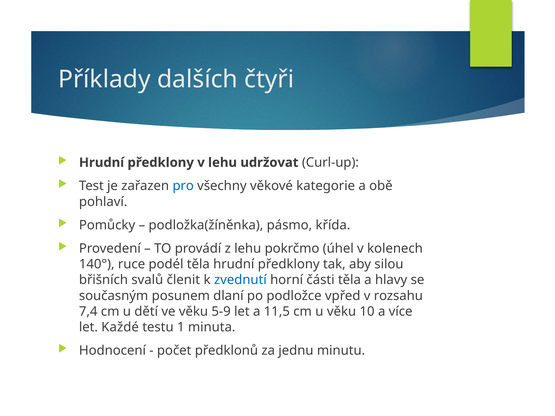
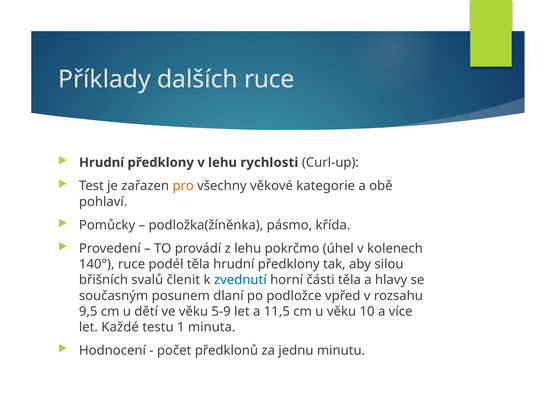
dalších čtyři: čtyři -> ruce (269, 80)
udržovat: udržovat -> rychlosti (269, 163)
pro colour: blue -> orange (183, 186)
7,4: 7,4 -> 9,5 (88, 312)
